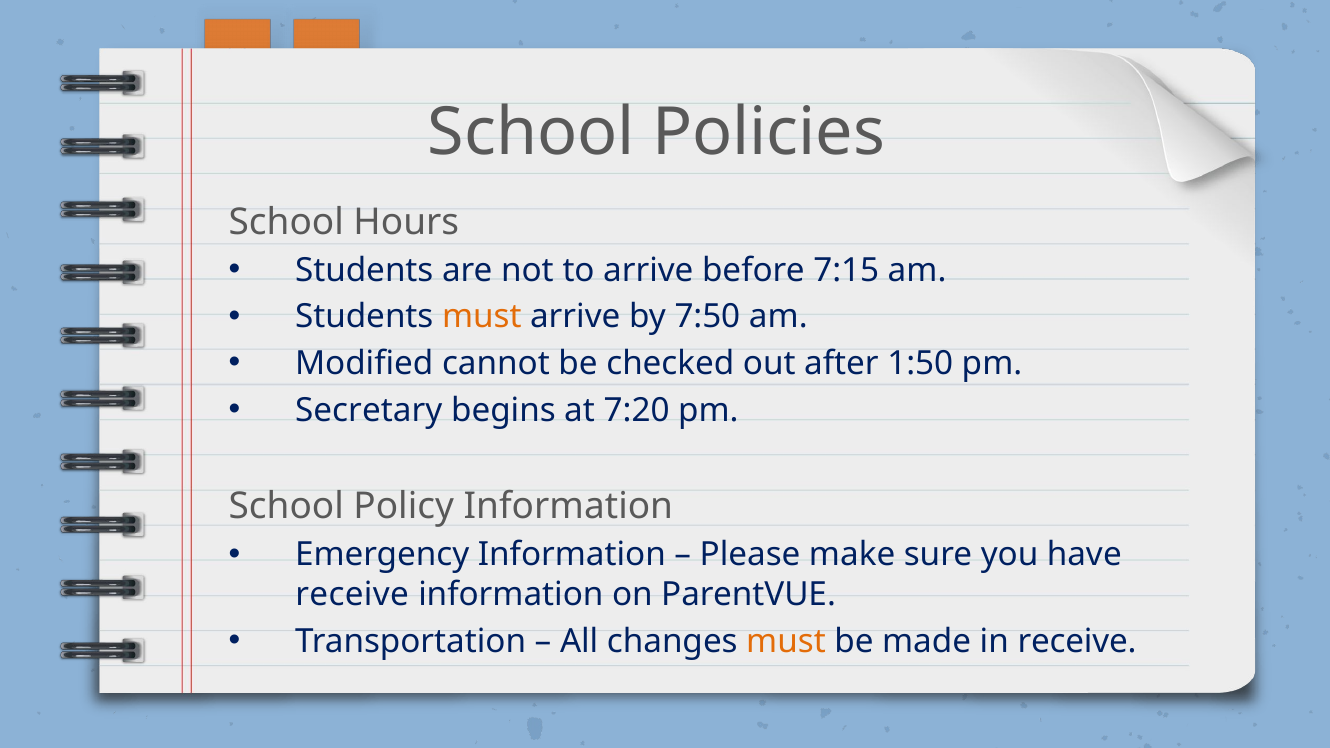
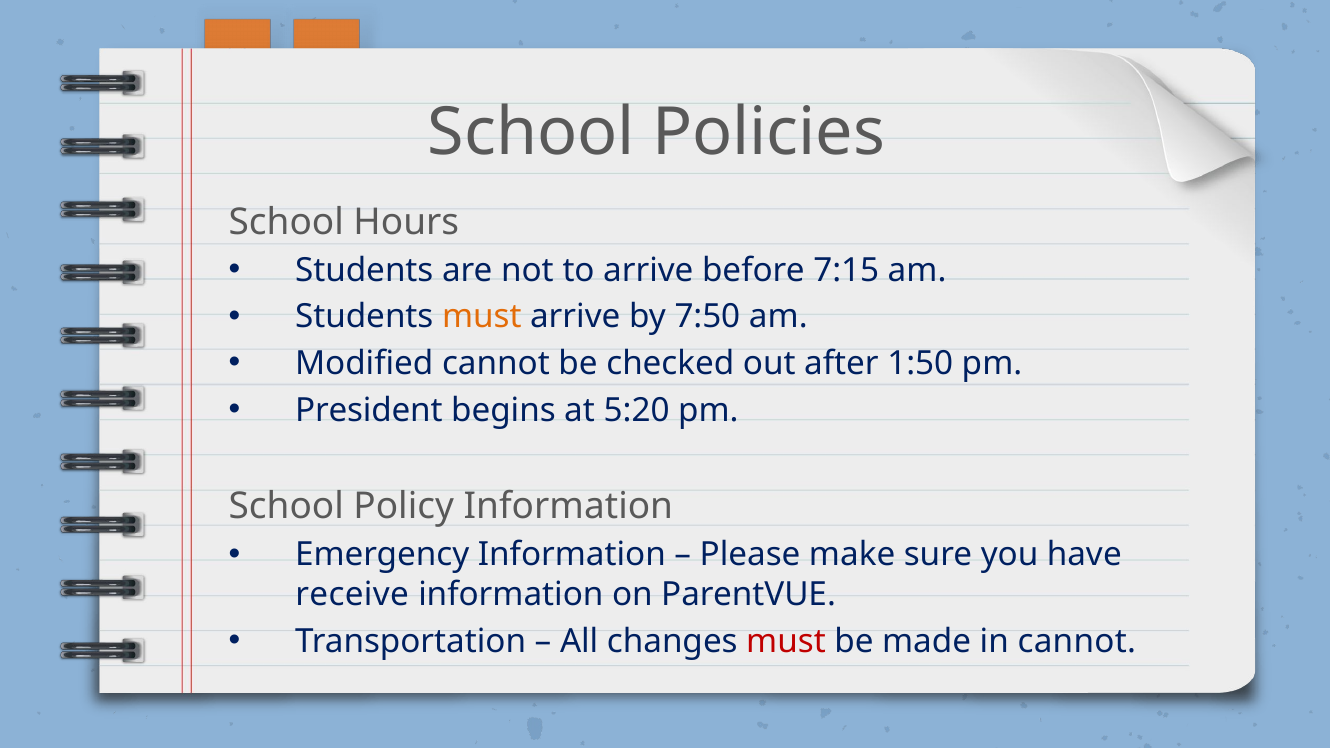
Secretary: Secretary -> President (369, 410)
7:20: 7:20 -> 5:20 (637, 410)
must colour: orange -> red (786, 641)
in receive: receive -> cannot (1077, 641)
